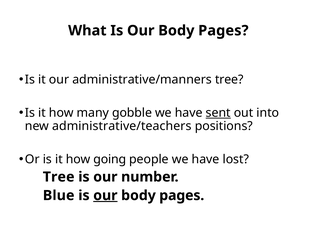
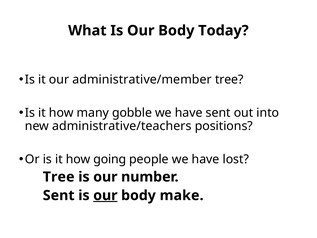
Pages: Pages -> Today (223, 31)
administrative/manners: administrative/manners -> administrative/member (142, 79)
sent underline: present -> none (218, 113)
Blue: Blue -> Sent (59, 195)
pages: pages -> make (182, 195)
